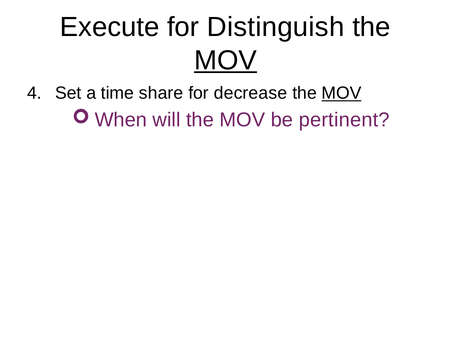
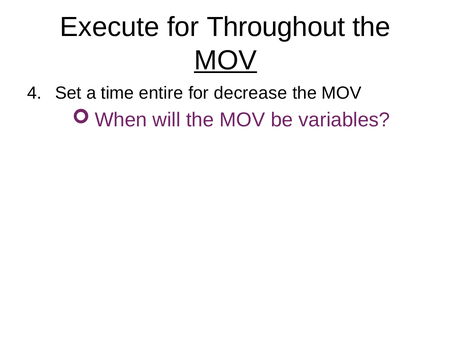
Distinguish: Distinguish -> Throughout (276, 27)
share: share -> entire (161, 93)
MOV underline: present -> none (342, 93)
pertinent: pertinent -> variables (344, 120)
